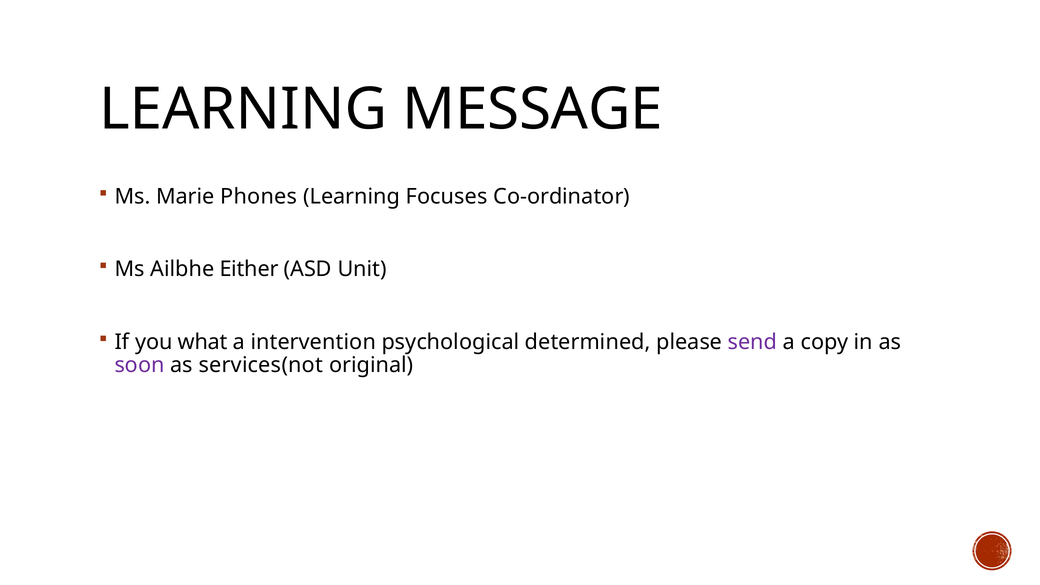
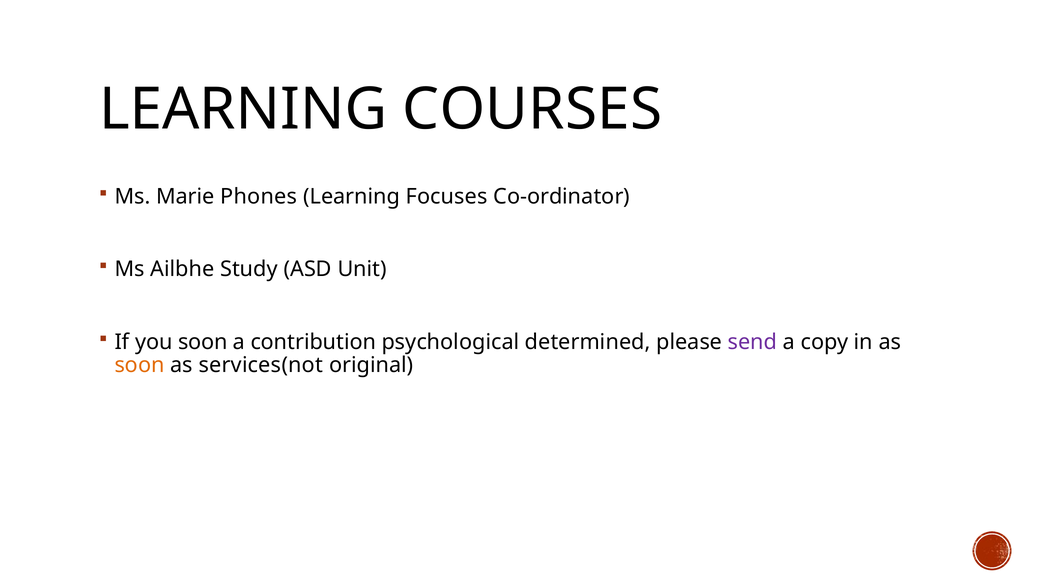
MESSAGE: MESSAGE -> COURSES (532, 110)
Either: Either -> Study (249, 269)
you what: what -> soon (203, 342)
intervention: intervention -> contribution (313, 342)
soon colour: purple -> orange (140, 365)
